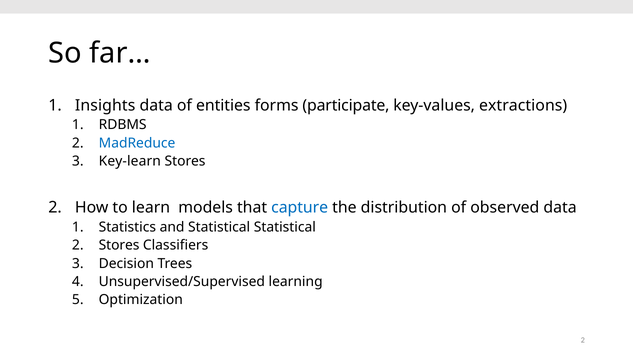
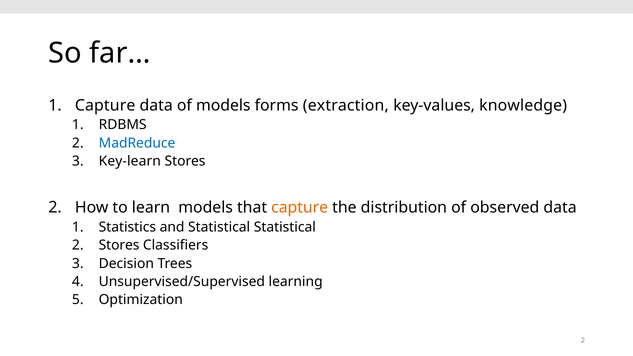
Insights: Insights -> Capture (105, 106)
of entities: entities -> models (223, 106)
participate: participate -> extraction (346, 106)
extractions: extractions -> knowledge (523, 106)
capture colour: blue -> orange (300, 208)
